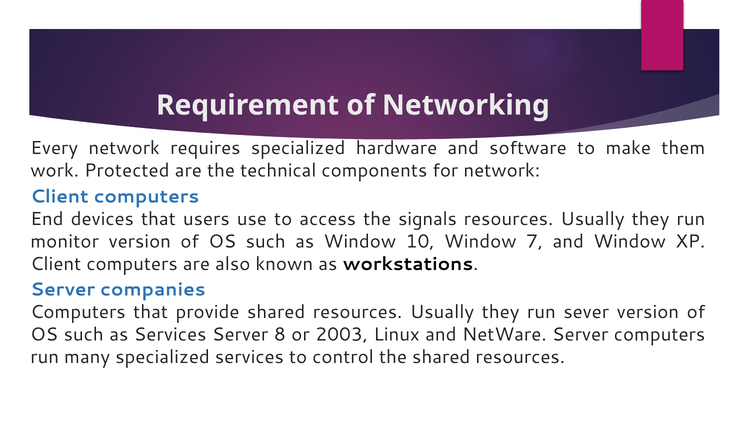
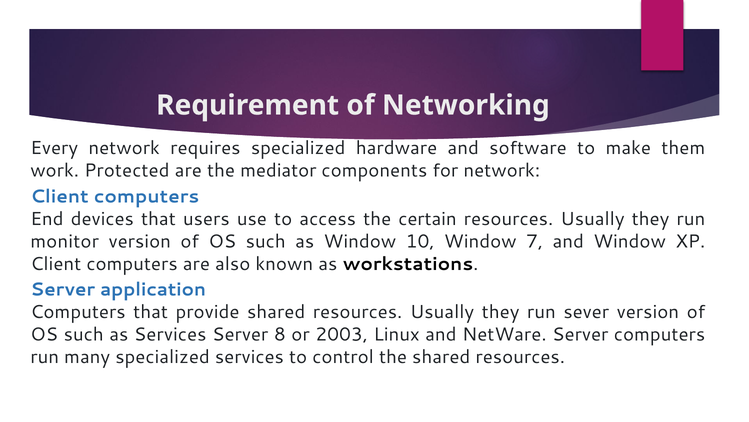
technical: technical -> mediator (278, 171)
signals: signals -> certain (428, 219)
companies: companies -> application (153, 289)
